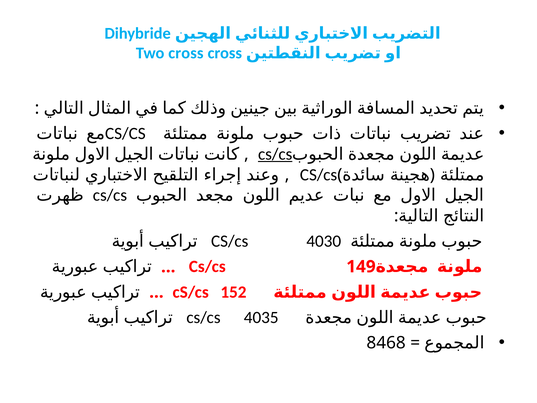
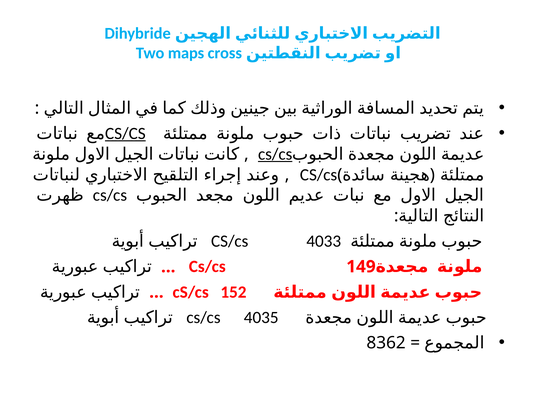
Two cross: cross -> maps (186, 53)
CS/CS underline: none -> present (125, 133)
4030: 4030 -> 4033 (324, 241)
8468: 8468 -> 8362 (386, 343)
